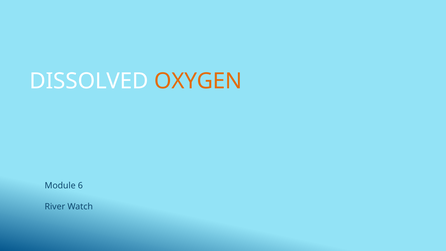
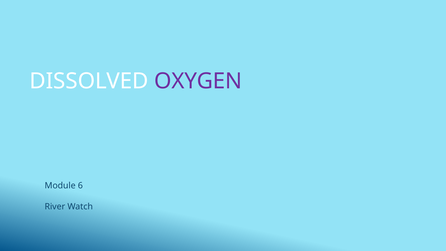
OXYGEN colour: orange -> purple (198, 81)
